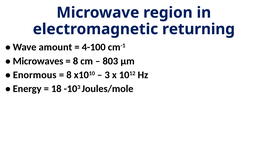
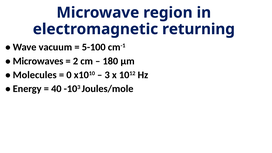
amount: amount -> vacuum (55, 47)
4-100: 4-100 -> 5-100 (94, 47)
8: 8 -> 2 (75, 61)
803: 803 -> 180 (110, 61)
Enormous: Enormous -> Molecules (35, 75)
8: 8 -> 0 (69, 75)
18: 18 -> 40 (56, 89)
